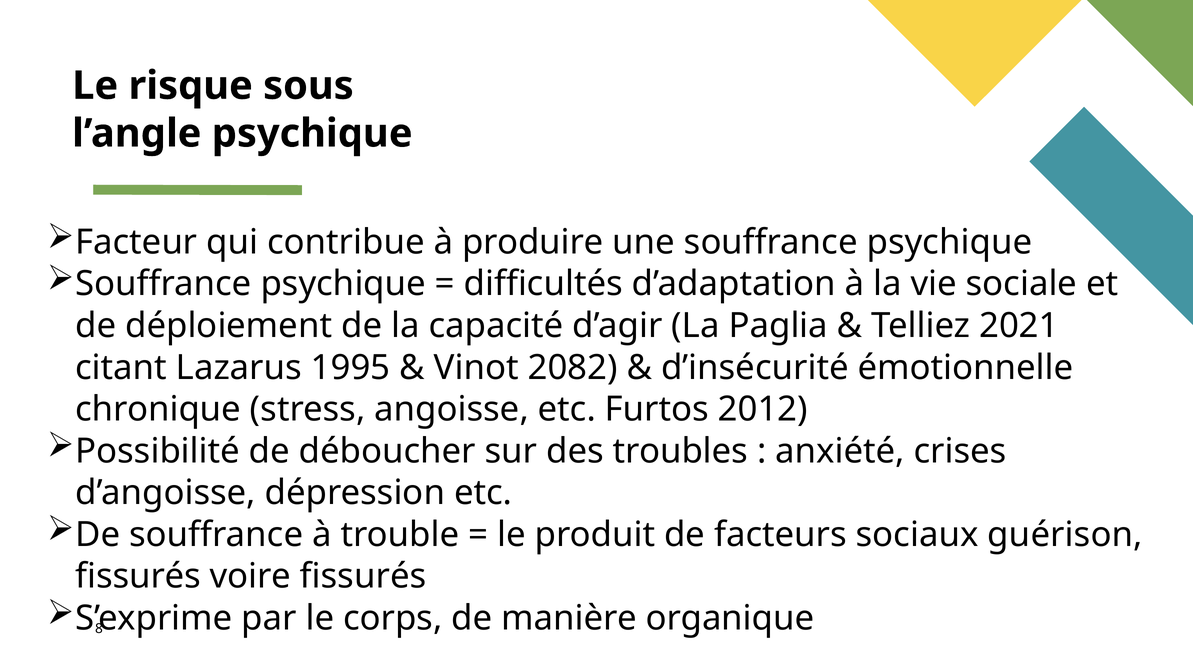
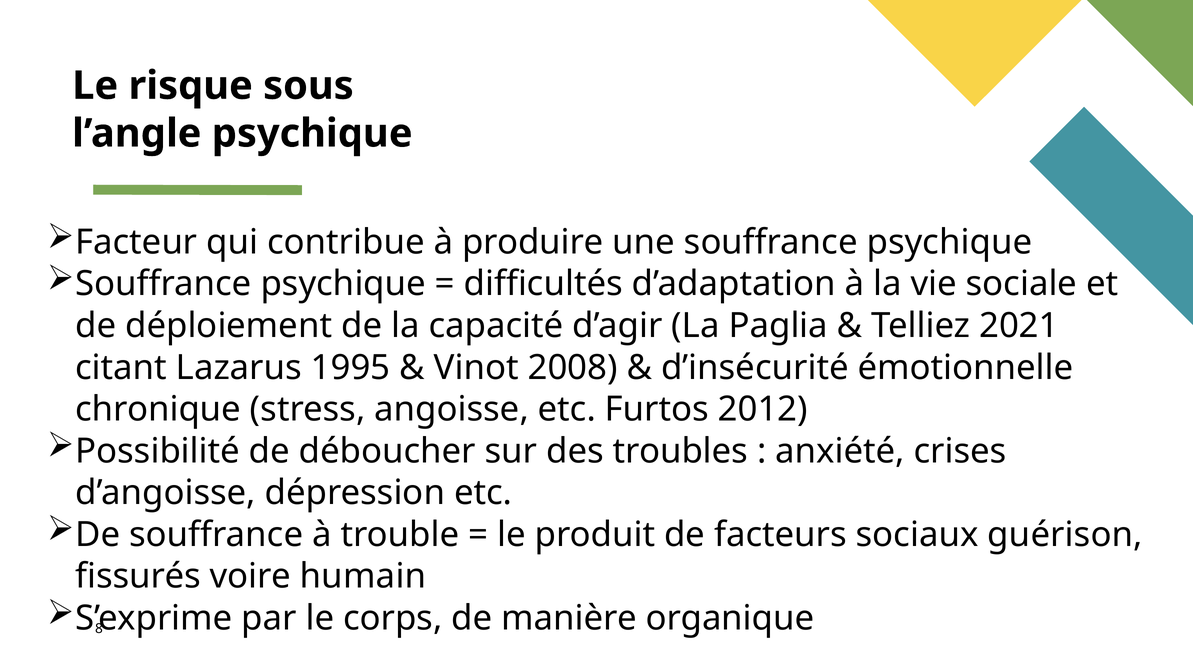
2082: 2082 -> 2008 (573, 368)
voire fissurés: fissurés -> humain (363, 576)
